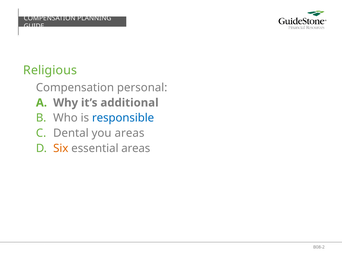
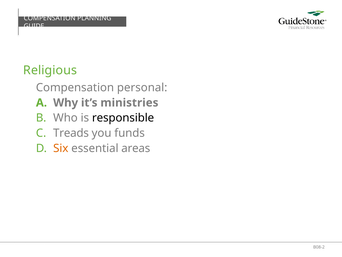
additional: additional -> ministries (129, 103)
responsible colour: blue -> black (123, 118)
Dental: Dental -> Treads (71, 133)
you areas: areas -> funds (130, 133)
